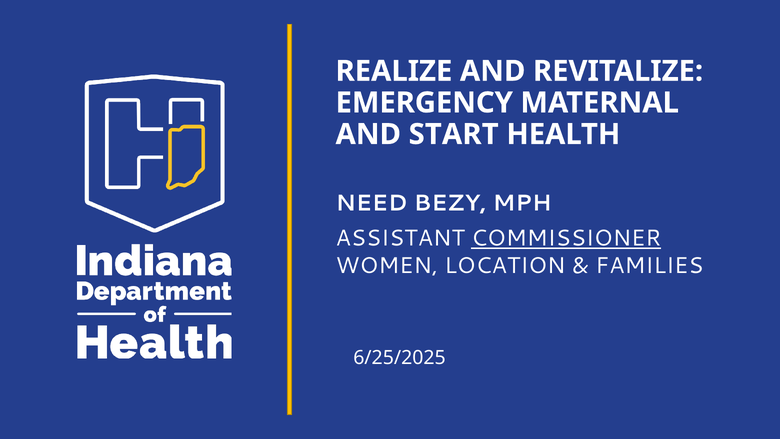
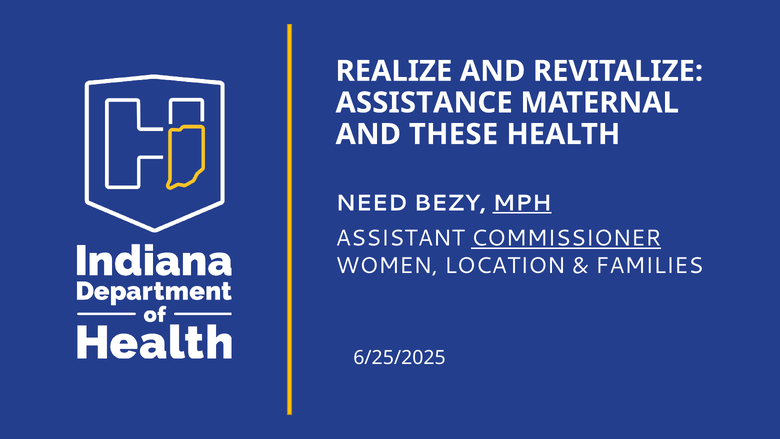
EMERGENCY: EMERGENCY -> ASSISTANCE (424, 103)
START: START -> THESE (454, 134)
MPH underline: none -> present (522, 203)
